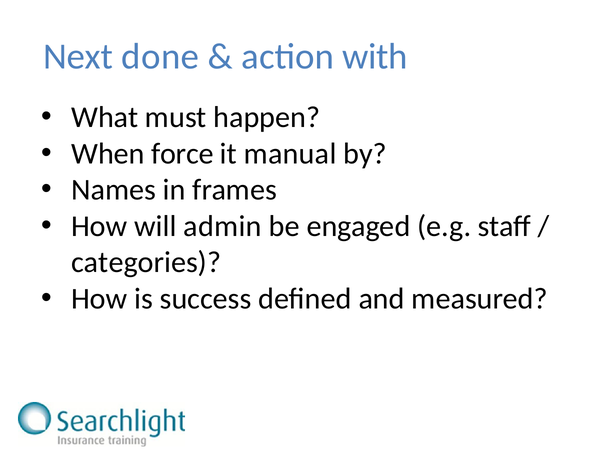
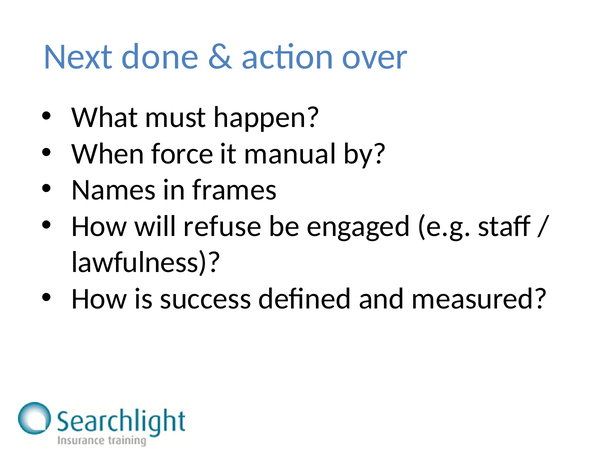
with: with -> over (375, 56)
admin: admin -> refuse (223, 226)
categories: categories -> lawfulness (146, 262)
